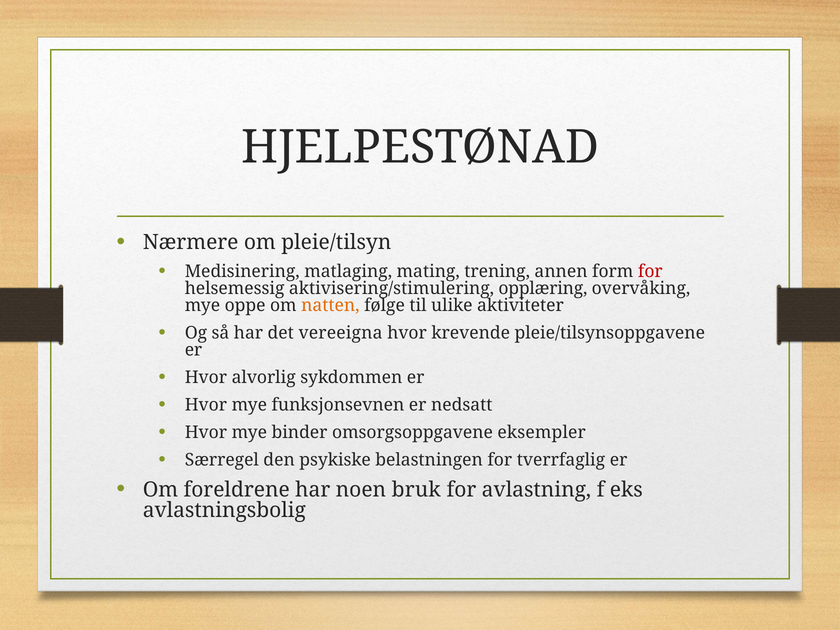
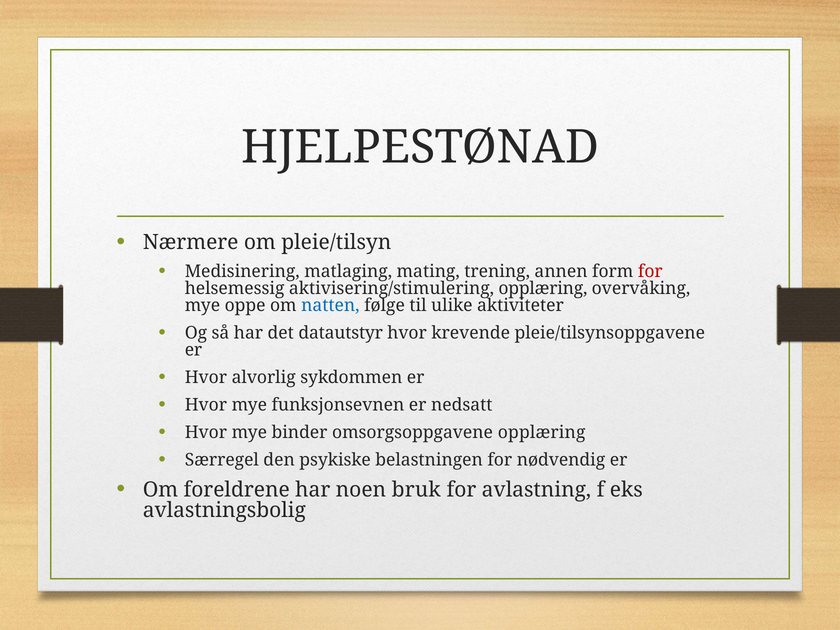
natten colour: orange -> blue (330, 306)
vereeigna: vereeigna -> datautstyr (341, 333)
omsorgsoppgavene eksempler: eksempler -> opplæring (542, 432)
tverrfaglig: tverrfaglig -> nødvendig (561, 460)
